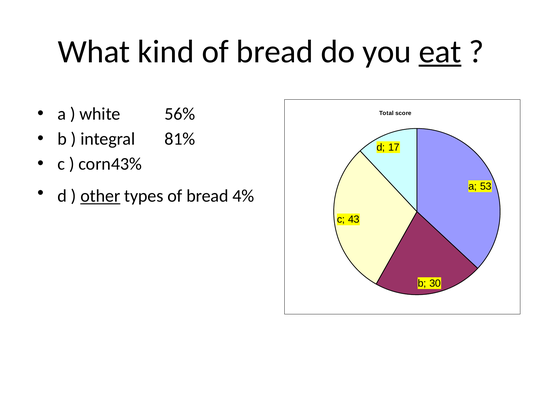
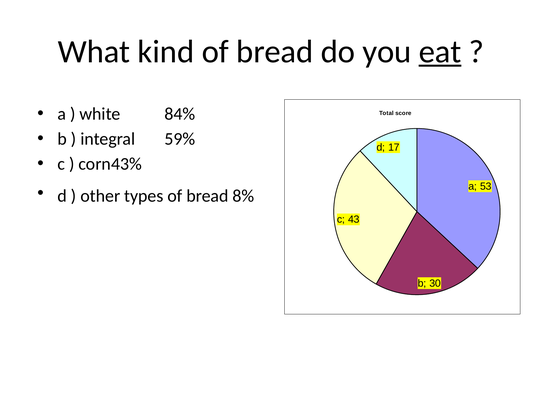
56%: 56% -> 84% (180, 114)
81%: 81% -> 59% (180, 139)
other underline: present -> none (100, 196)
4%: 4% -> 8% (243, 196)
